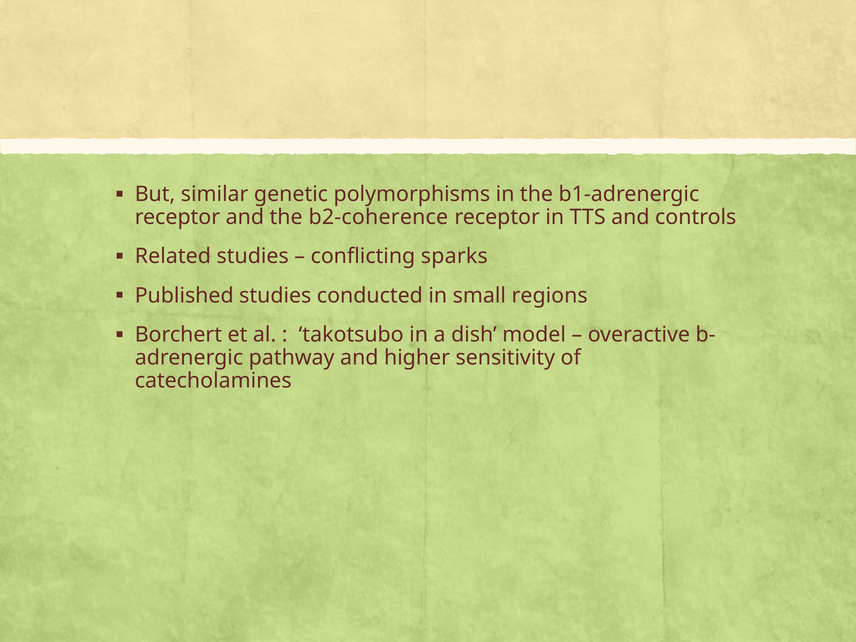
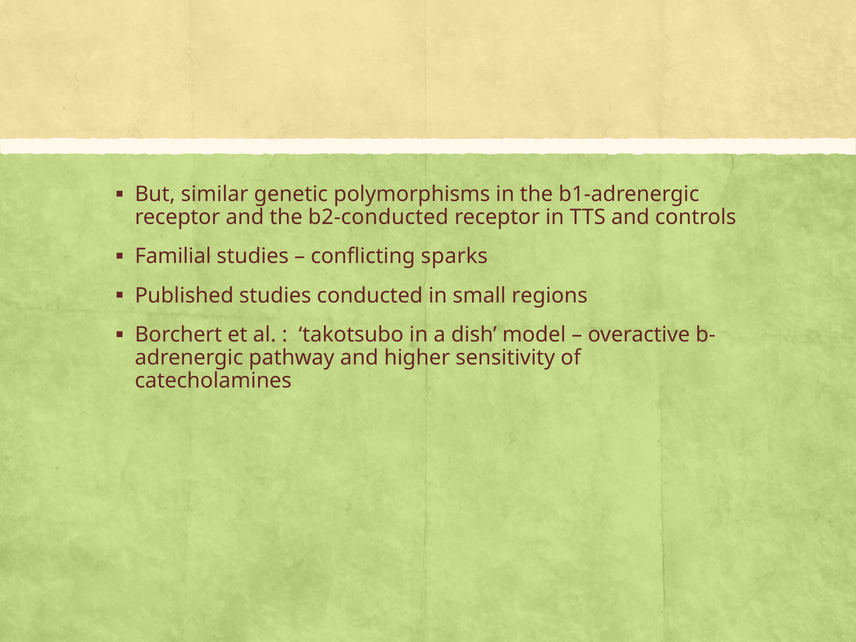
b2-coherence: b2-coherence -> b2-conducted (378, 217)
Related: Related -> Familial (173, 256)
